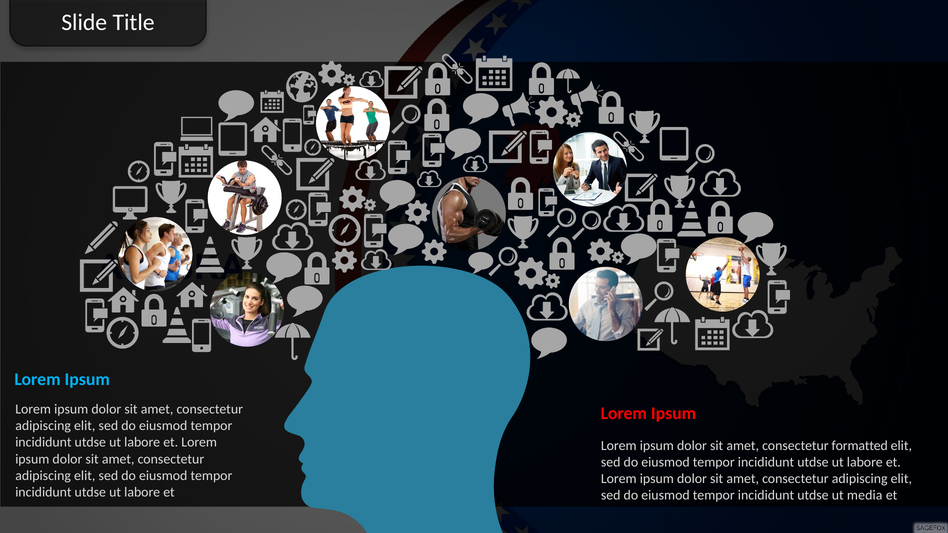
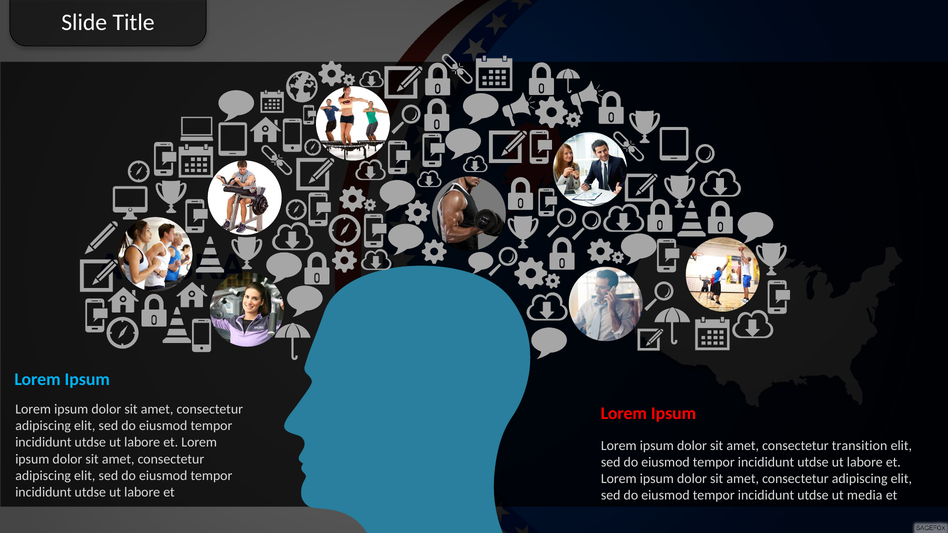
formatted: formatted -> transition (860, 446)
